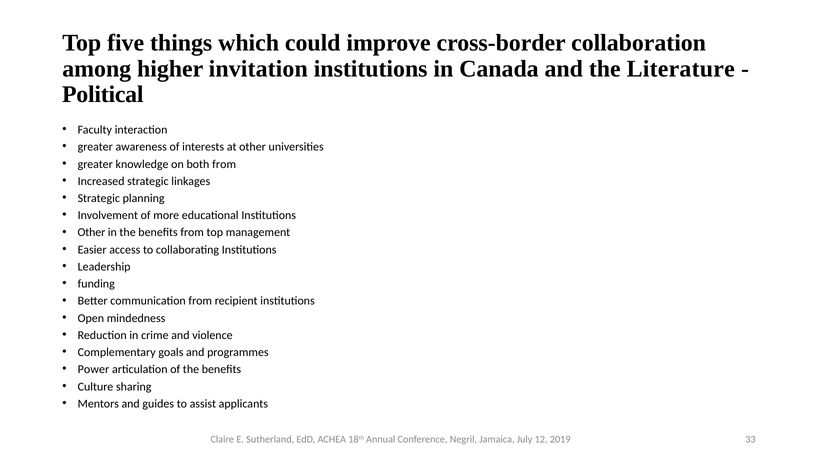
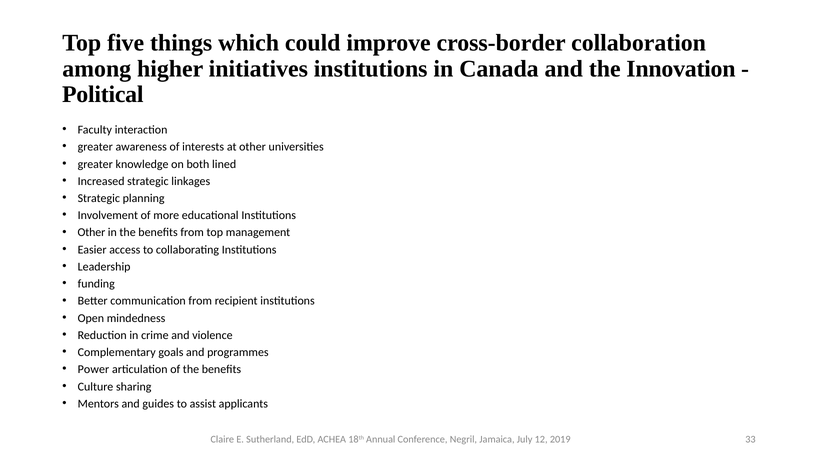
invitation: invitation -> initiatives (258, 69)
Literature: Literature -> Innovation (681, 69)
both from: from -> lined (224, 164)
